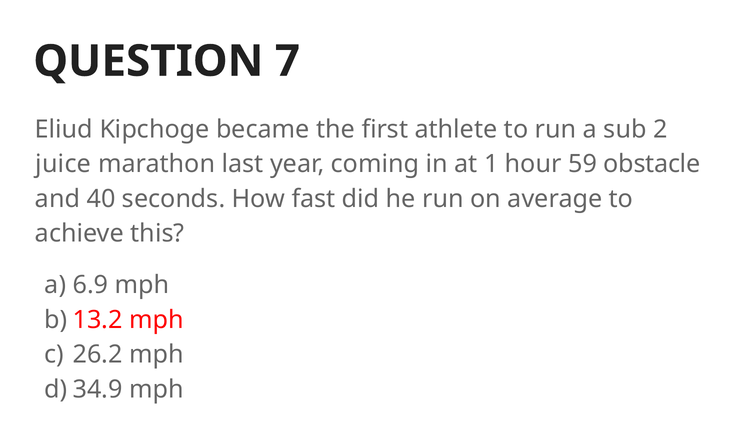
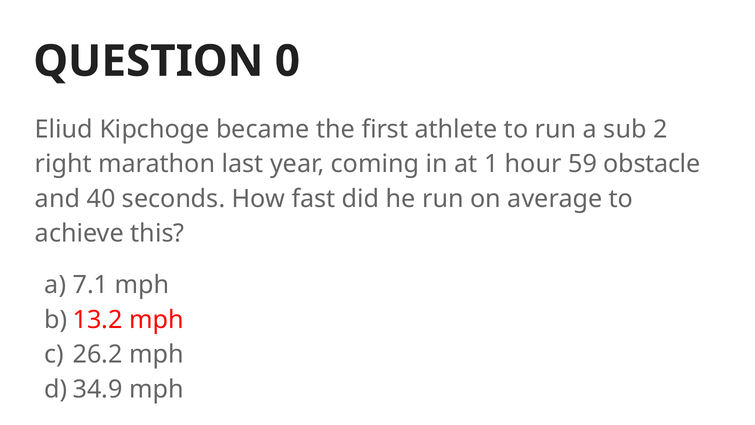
7: 7 -> 0 (287, 61)
juice: juice -> right (63, 164)
6.9: 6.9 -> 7.1 (90, 285)
